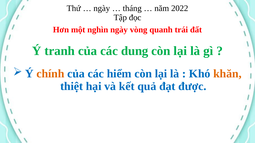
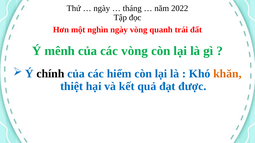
tranh: tranh -> mênh (60, 51)
các dung: dung -> vòng (135, 51)
chính colour: orange -> black (50, 74)
